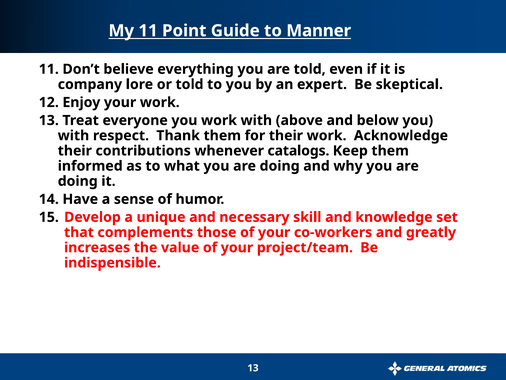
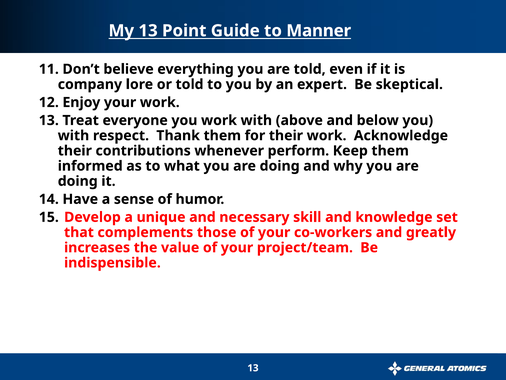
My 11: 11 -> 13 (148, 31)
catalogs: catalogs -> perform (298, 151)
